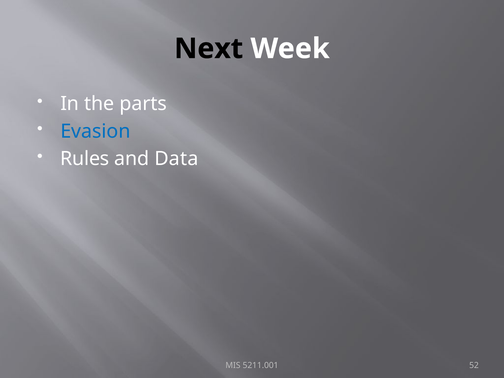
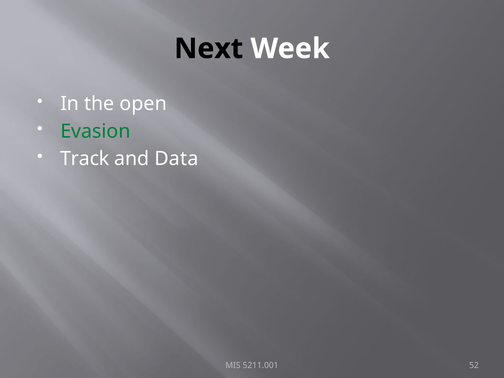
parts: parts -> open (143, 104)
Evasion colour: blue -> green (95, 131)
Rules: Rules -> Track (85, 159)
